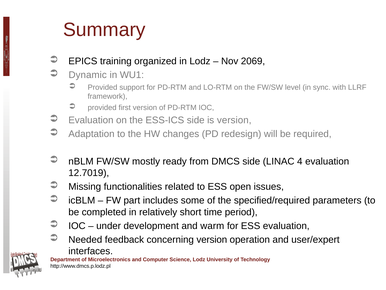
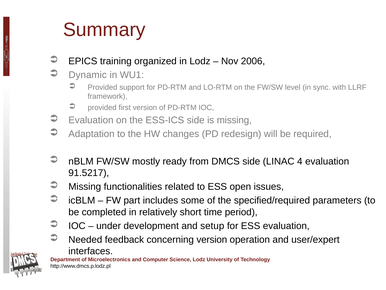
2069: 2069 -> 2006 (253, 61)
is version: version -> missing (234, 120)
12.7019: 12.7019 -> 91.5217 (89, 173)
warm: warm -> setup (212, 225)
